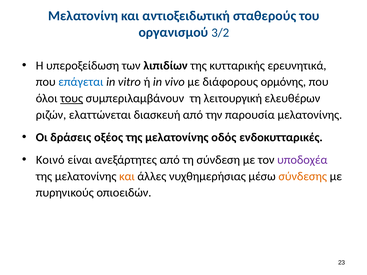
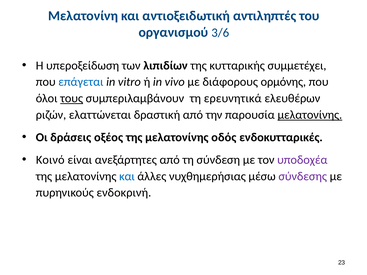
σταθερούς: σταθερούς -> αντιληπτές (265, 16)
3/2: 3/2 -> 3/6 (220, 33)
ερευνητικά: ερευνητικά -> συμμετέχει (297, 66)
λειτουργική: λειτουργική -> ερευνητικά (233, 98)
διασκευή: διασκευή -> δραστική (157, 115)
μελατονίνης underline: none -> present (310, 115)
και colour: orange -> blue (127, 176)
σύνδεσης colour: orange -> purple (303, 176)
οπιοειδών: οπιοειδών -> ενδοκρινή (124, 193)
